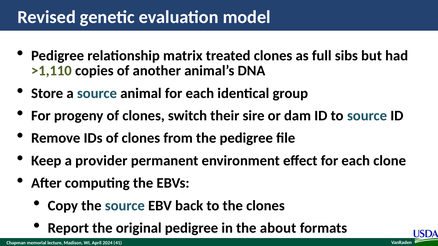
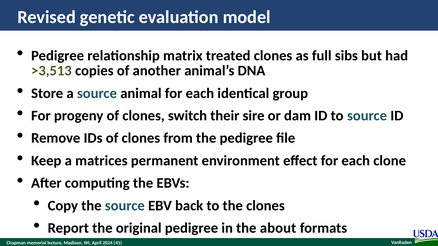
>1,110: >1,110 -> >3,513 (51, 71)
provider: provider -> matrices (101, 161)
